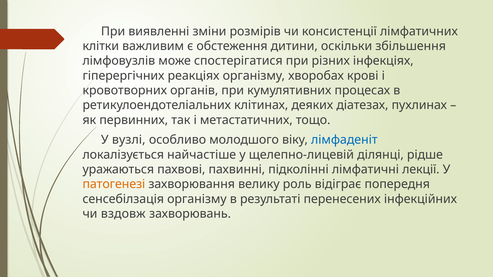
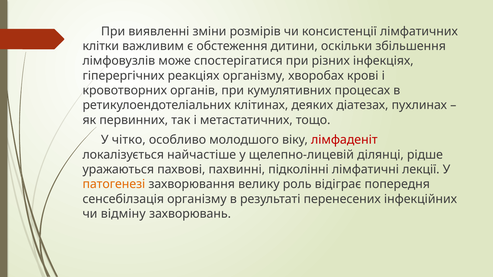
вузлі: вузлі -> чітко (129, 140)
лімфаденіт colour: blue -> red (344, 140)
вздовж: вздовж -> відміну (123, 214)
